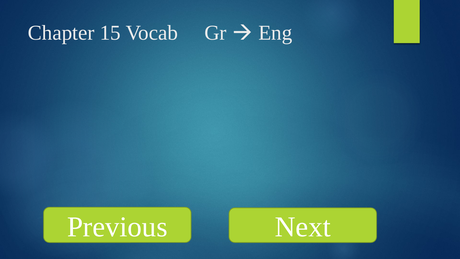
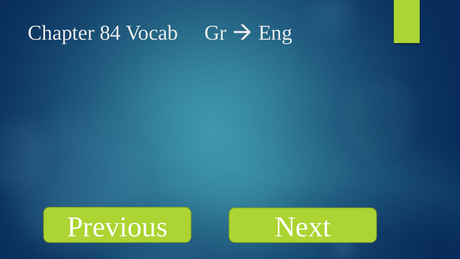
15: 15 -> 84 (110, 33)
